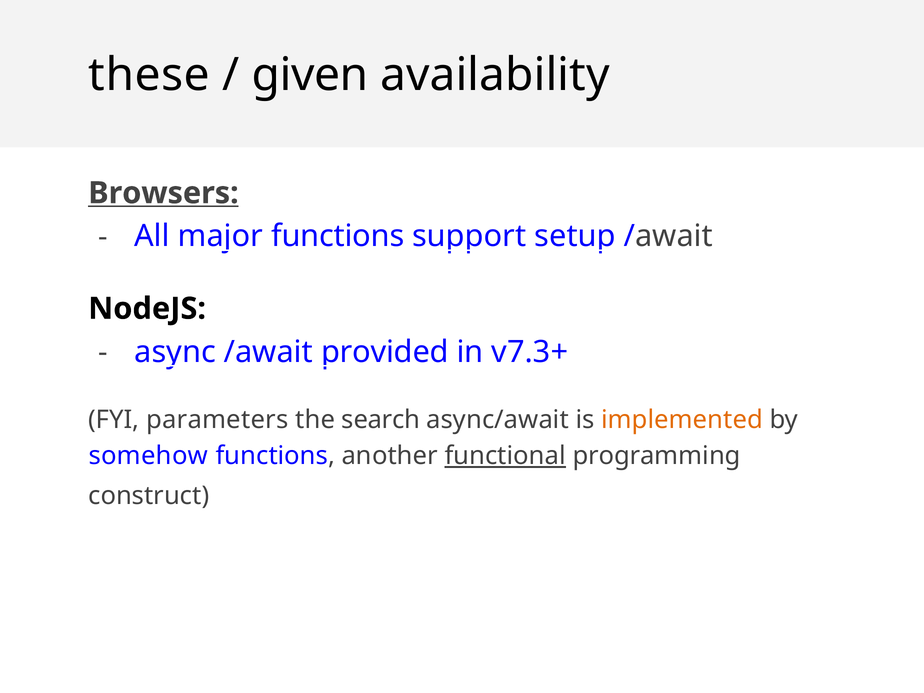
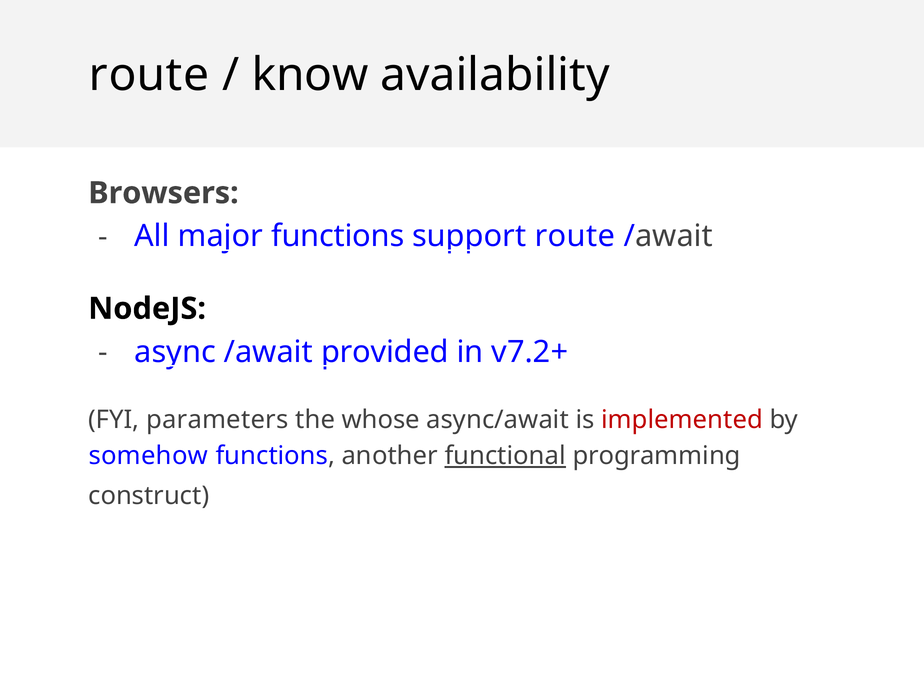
these: these -> route (149, 75)
given: given -> know (310, 75)
Browsers underline: present -> none (163, 193)
support setup: setup -> route (575, 236)
v7.3+: v7.3+ -> v7.2+ (530, 352)
search: search -> whose (381, 420)
implemented colour: orange -> red (682, 420)
